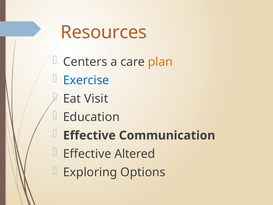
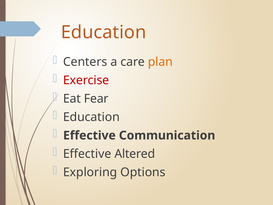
Resources: Resources -> Education (104, 32)
Exercise colour: blue -> red (86, 80)
Visit: Visit -> Fear (96, 99)
